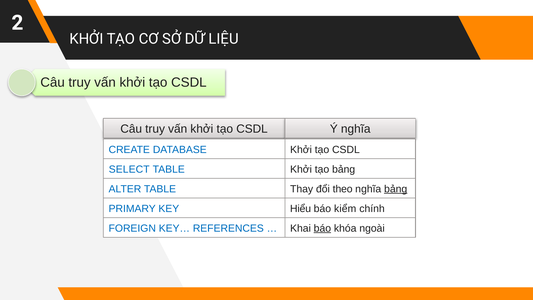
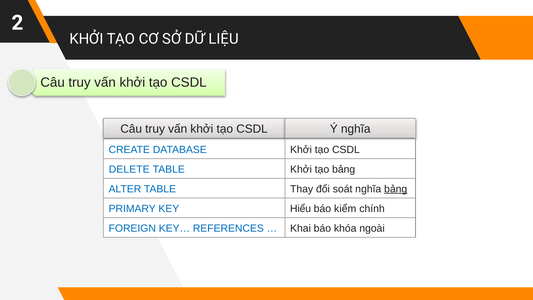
SELECT: SELECT -> DELETE (129, 169)
theo: theo -> soát (343, 189)
báo underline: present -> none (322, 228)
